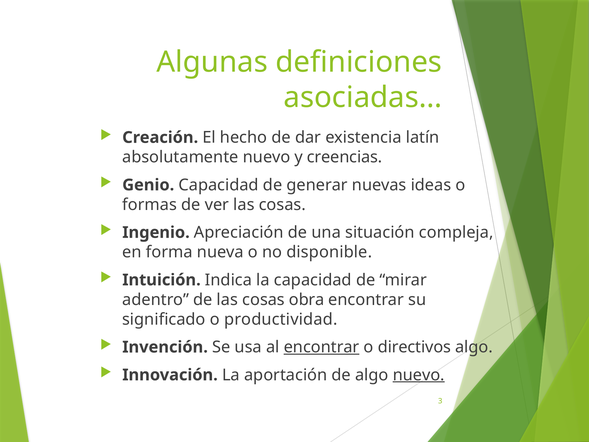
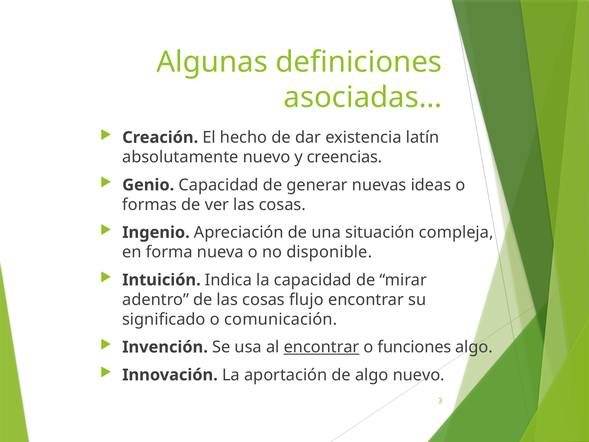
obra: obra -> flujo (307, 299)
productividad: productividad -> comunicación (281, 319)
directivos: directivos -> funciones (414, 347)
nuevo underline: present -> none (419, 375)
